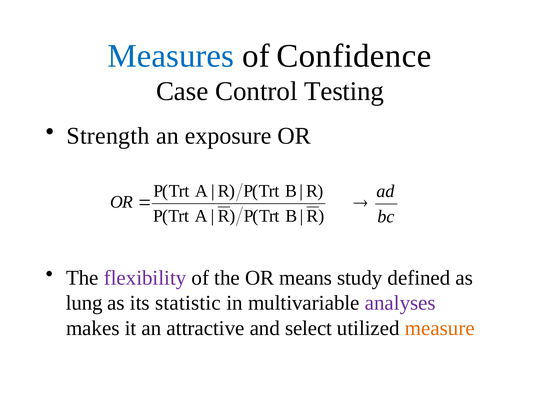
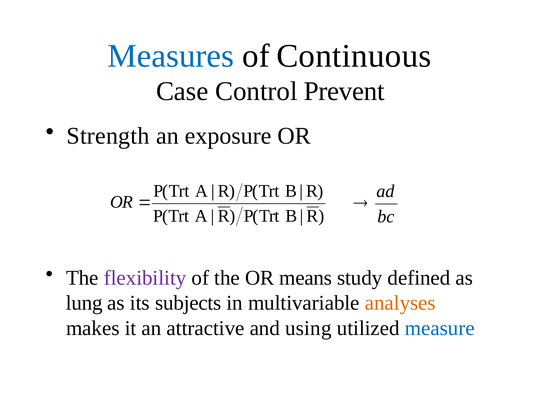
Confidence: Confidence -> Continuous (354, 56)
Testing: Testing -> Prevent (344, 91)
statistic: statistic -> subjects (188, 303)
analyses colour: purple -> orange (400, 303)
select: select -> using (308, 328)
measure colour: orange -> blue (440, 328)
